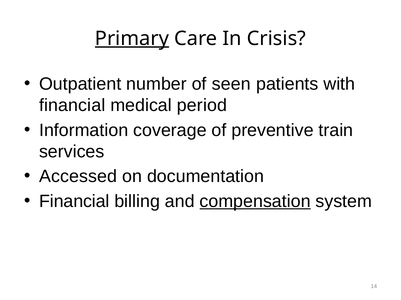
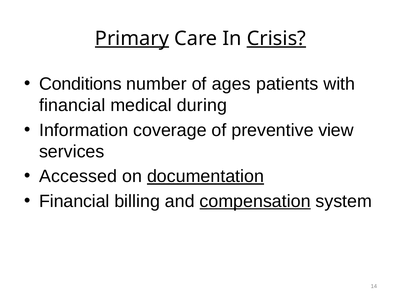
Crisis underline: none -> present (276, 39)
Outpatient: Outpatient -> Conditions (80, 84)
seen: seen -> ages (231, 84)
period: period -> during (202, 106)
train: train -> view (336, 130)
documentation underline: none -> present (206, 177)
